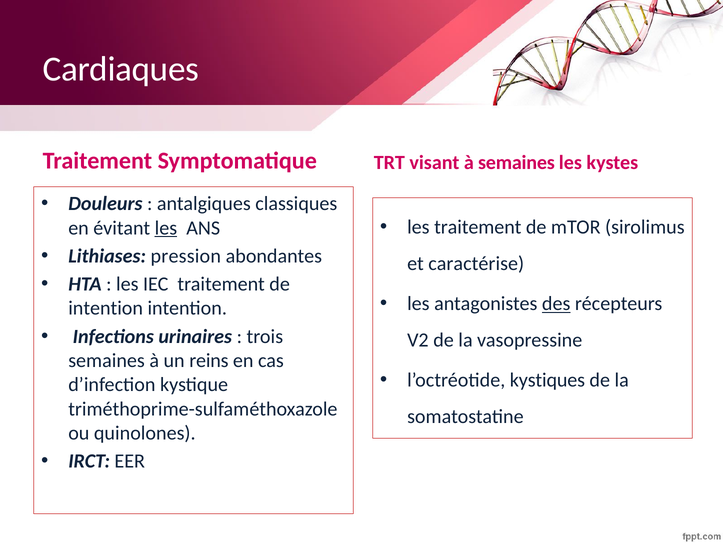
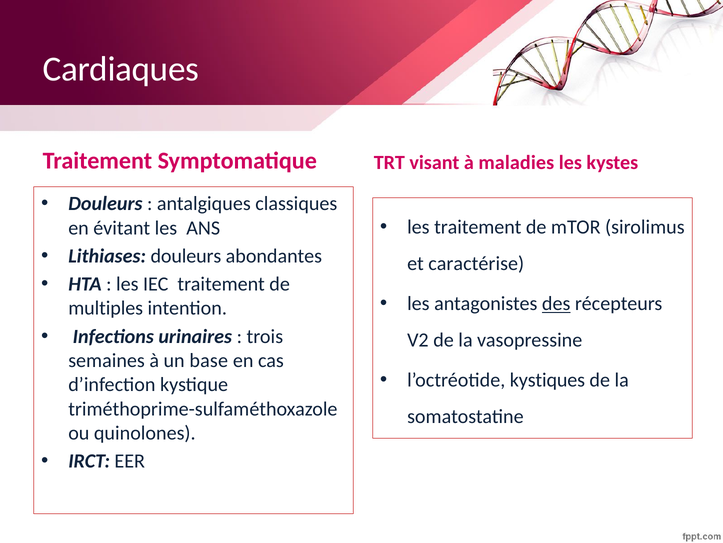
à semaines: semaines -> maladies (516, 163)
les underline: present -> none (166, 228)
Lithiases pression: pression -> douleurs (186, 256)
intention: intention -> multiples (106, 308)
reins: reins -> base (209, 360)
